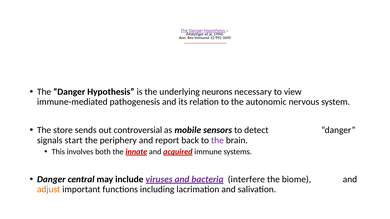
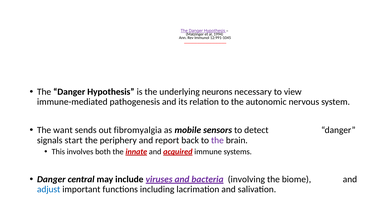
store: store -> want (63, 130)
controversial: controversial -> fibromyalgia (138, 130)
interfere: interfere -> involving (246, 180)
adjust colour: orange -> blue (49, 190)
